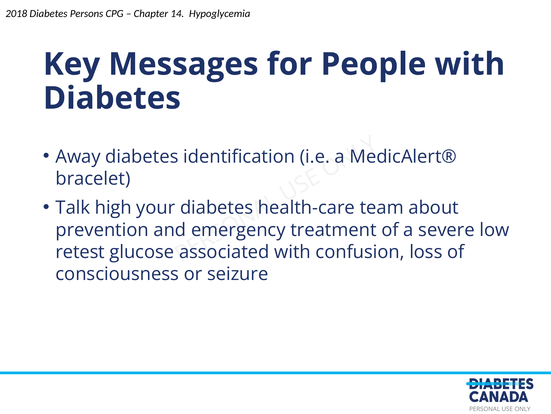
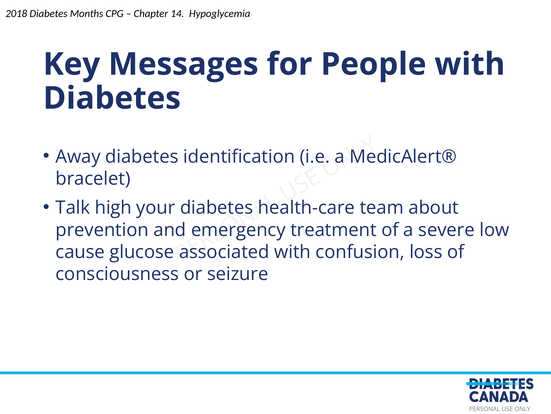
Persons: Persons -> Months (87, 14)
retest: retest -> cause (80, 252)
